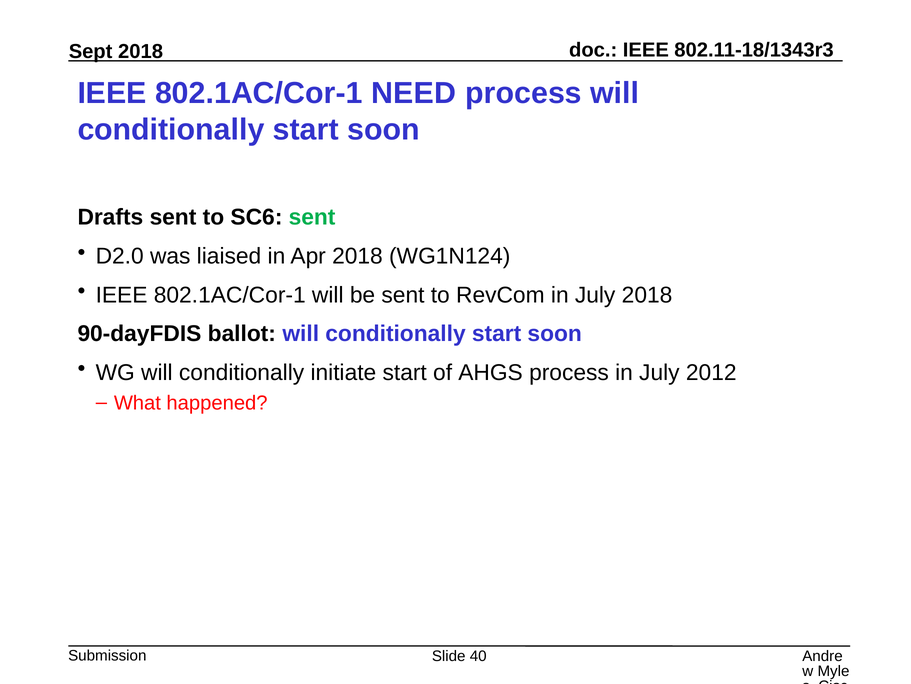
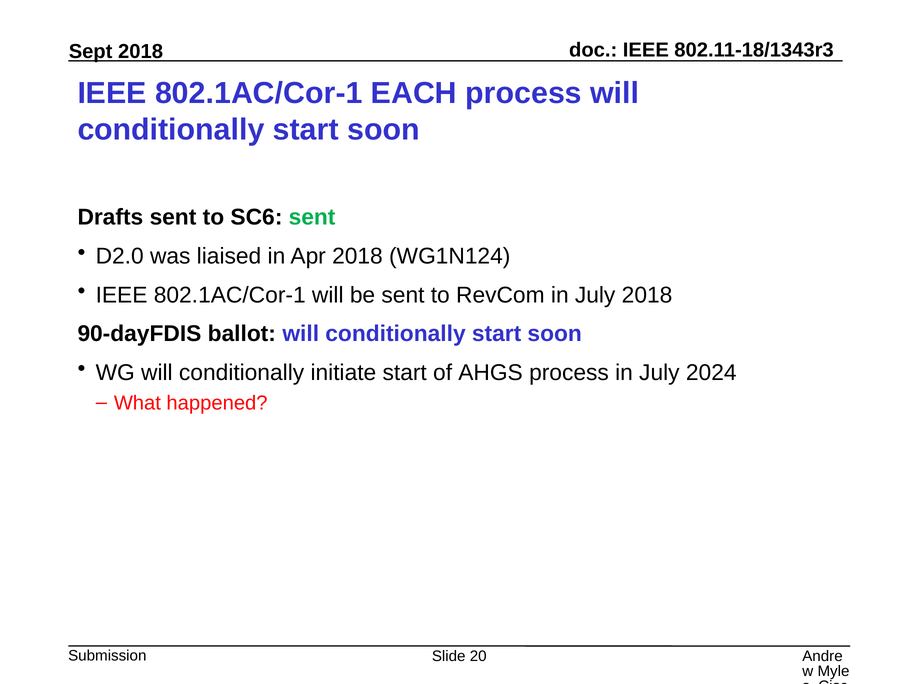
NEED: NEED -> EACH (414, 93)
2012: 2012 -> 2024 (711, 372)
40: 40 -> 20 (478, 655)
